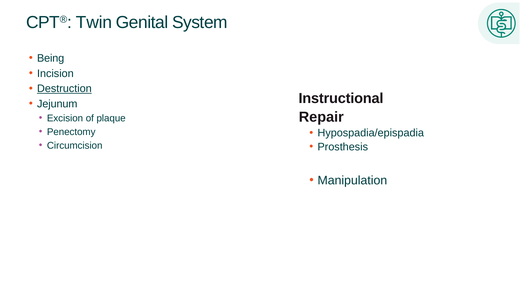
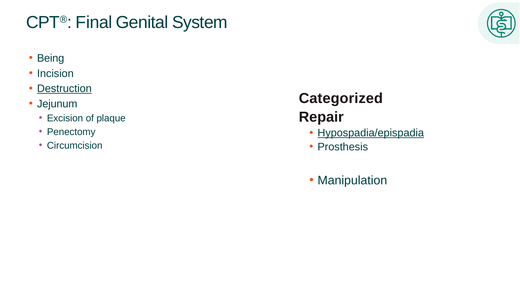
Twin: Twin -> Final (94, 22)
Instructional: Instructional -> Categorized (341, 98)
Hypospadia/epispadia underline: none -> present (371, 133)
